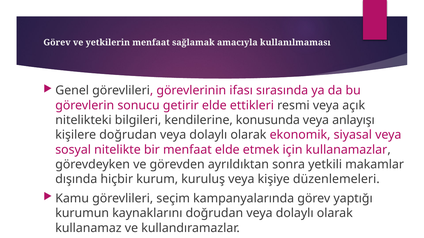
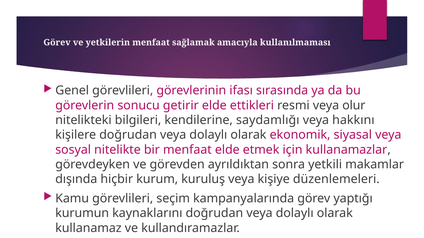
açık: açık -> olur (354, 106)
konusunda: konusunda -> saydamlığı (268, 120)
anlayışı: anlayışı -> hakkını (353, 120)
